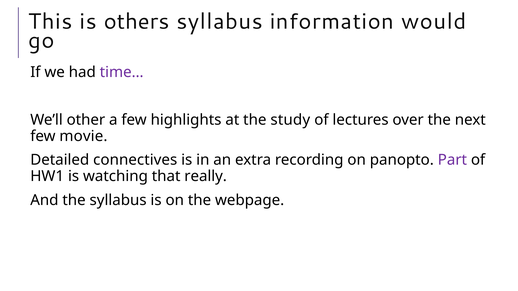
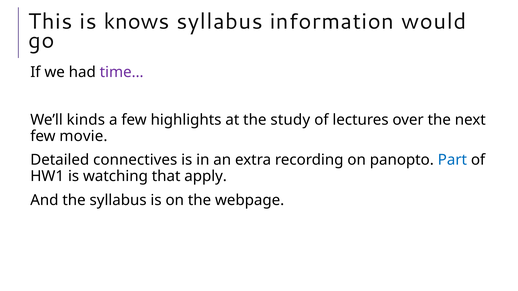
others: others -> knows (137, 22)
other: other -> kinds (86, 120)
Part colour: purple -> blue (452, 160)
really: really -> apply (206, 176)
